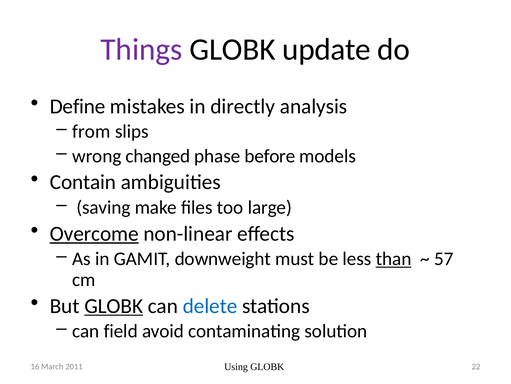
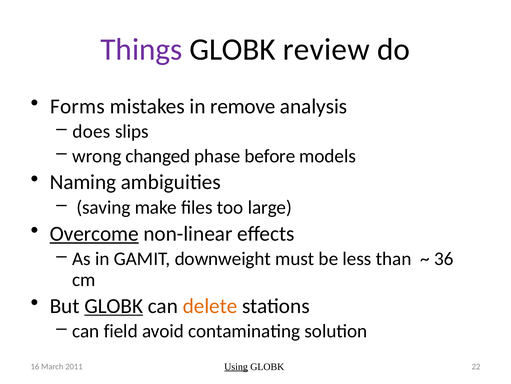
update: update -> review (326, 49)
Define: Define -> Forms (77, 106)
directly: directly -> remove (243, 106)
from: from -> does (91, 131)
Contain: Contain -> Naming (83, 182)
than underline: present -> none (394, 258)
57: 57 -> 36 (444, 258)
delete colour: blue -> orange (210, 305)
Using underline: none -> present (236, 366)
